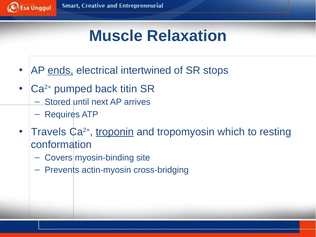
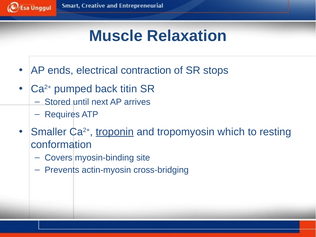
ends underline: present -> none (60, 70)
intertwined: intertwined -> contraction (146, 70)
Travels: Travels -> Smaller (49, 132)
